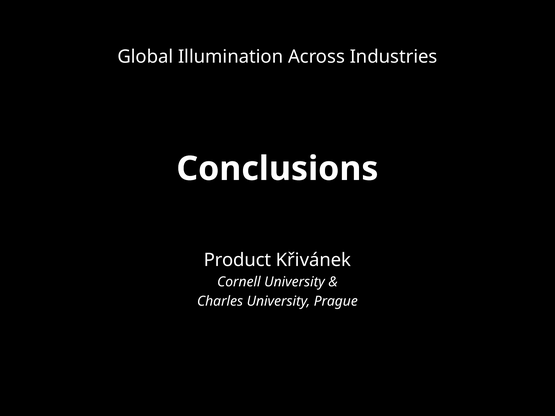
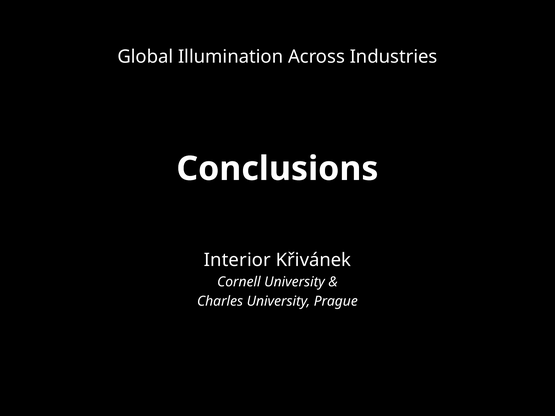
Product: Product -> Interior (237, 260)
